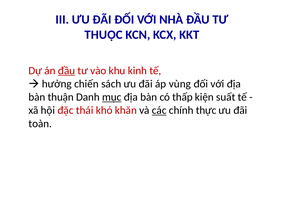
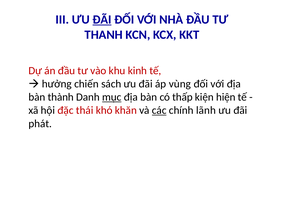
ĐÃI underline: none -> present (102, 20)
THUỘC: THUỘC -> THANH (104, 35)
đầu underline: present -> none (67, 71)
thuận: thuận -> thành (61, 97)
suất: suất -> hiện (226, 97)
thực: thực -> lãnh (206, 110)
toàn: toàn -> phát (40, 124)
